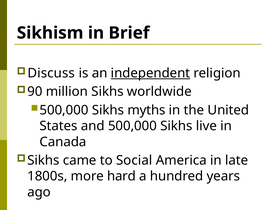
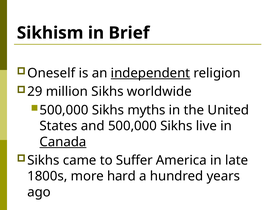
Discuss: Discuss -> Oneself (51, 73)
90: 90 -> 29 (35, 92)
Canada underline: none -> present (63, 142)
Social: Social -> Suffer (134, 160)
